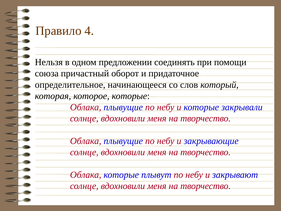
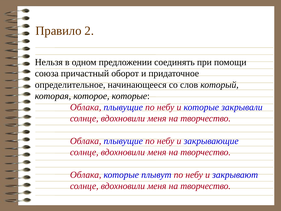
4: 4 -> 2 (89, 31)
